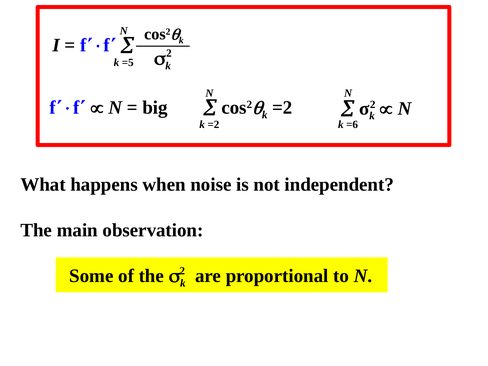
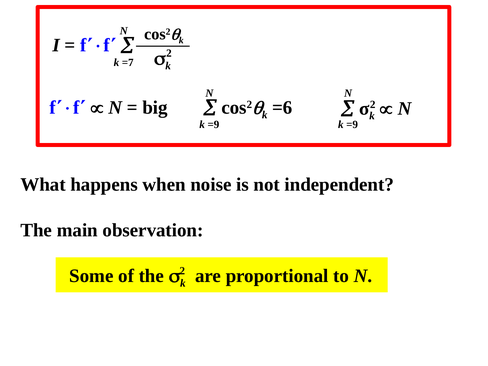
=5: =5 -> =7 (128, 62)
=2: =2 -> =6 (282, 108)
=2: =2 -> =9 (213, 125)
=6: =6 -> =9 (352, 125)
